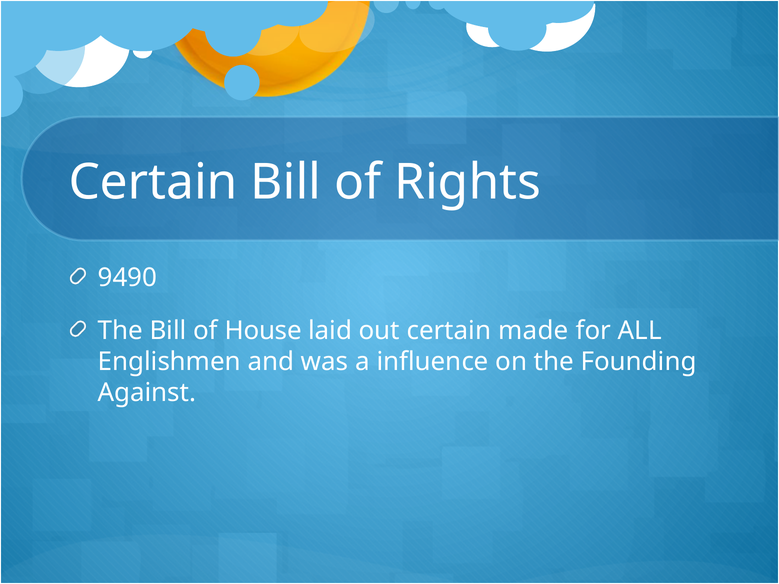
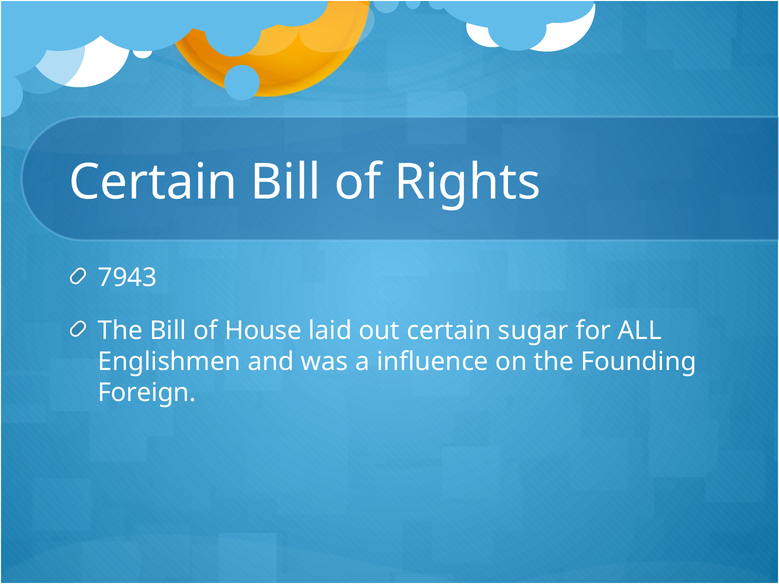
9490: 9490 -> 7943 (127, 278)
made: made -> sugar (533, 331)
Against: Against -> Foreign (147, 393)
